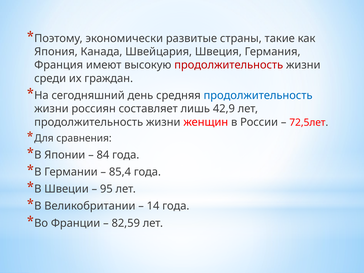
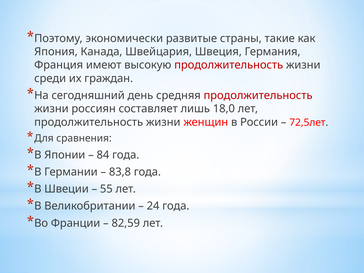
продолжительность colour: blue -> red (258, 95)
42,9: 42,9 -> 18,0 (224, 109)
85,4: 85,4 -> 83,8 (120, 172)
95: 95 -> 55 (106, 189)
14: 14 -> 24 (153, 206)
